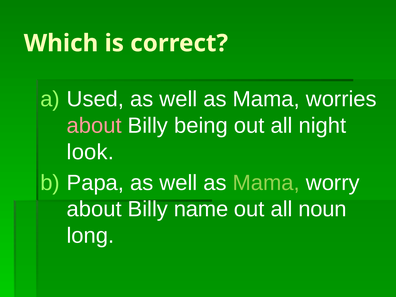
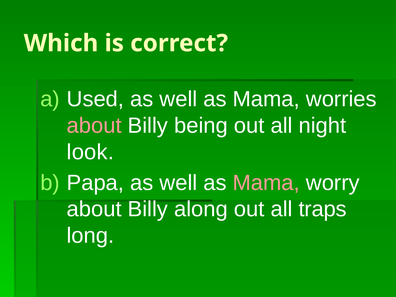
Mama colour: light green -> pink (266, 183)
name: name -> along (201, 209)
noun: noun -> traps (323, 209)
